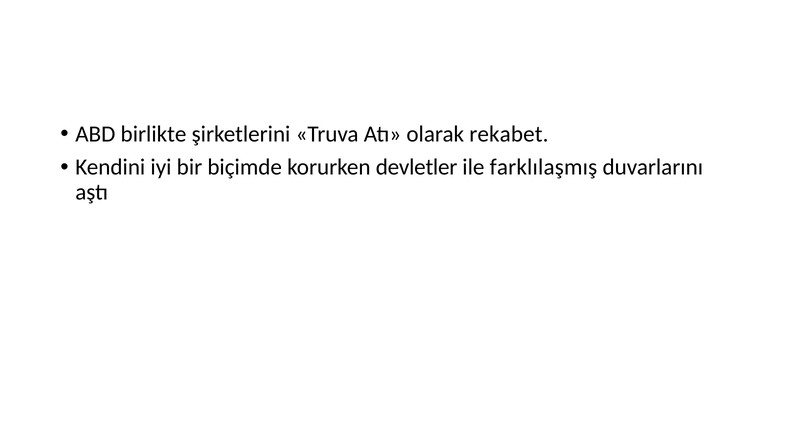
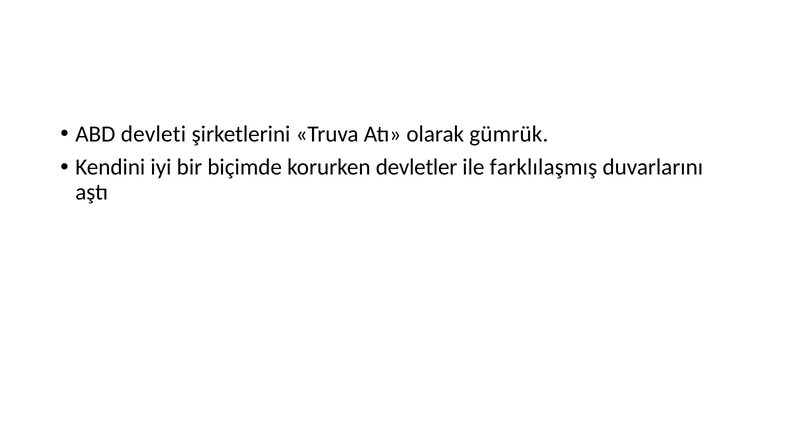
birlikte: birlikte -> devleti (153, 134)
rekabet: rekabet -> gümrük (509, 134)
